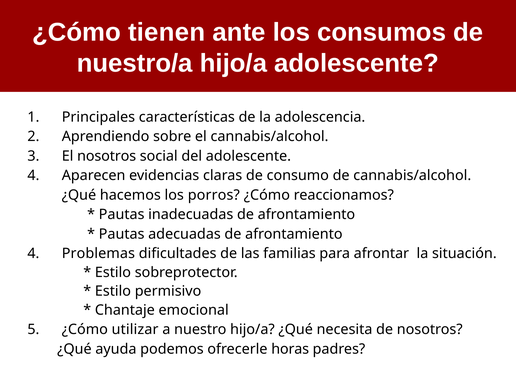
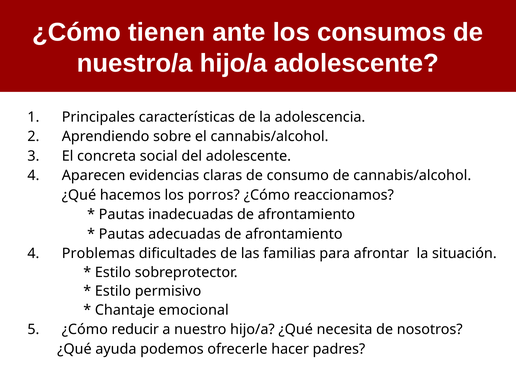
El nosotros: nosotros -> concreta (107, 156)
utilizar: utilizar -> reducir (135, 329)
horas: horas -> hacer (290, 349)
